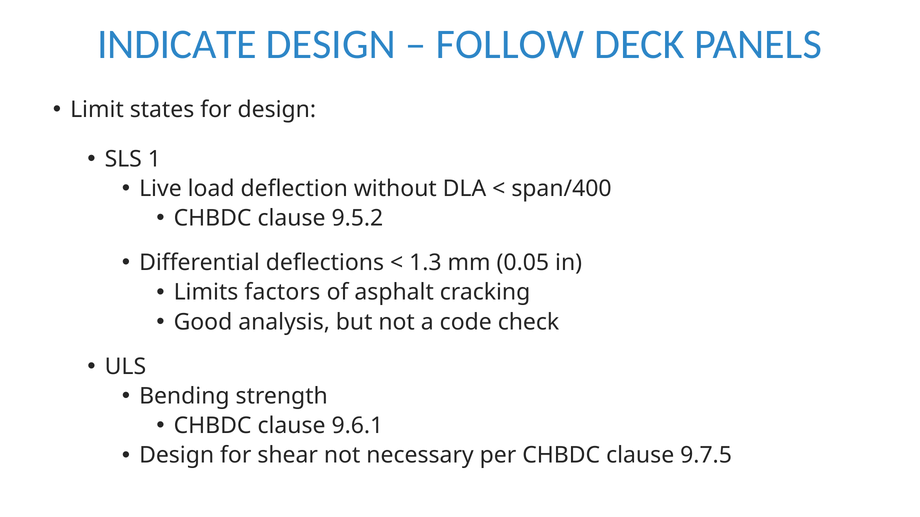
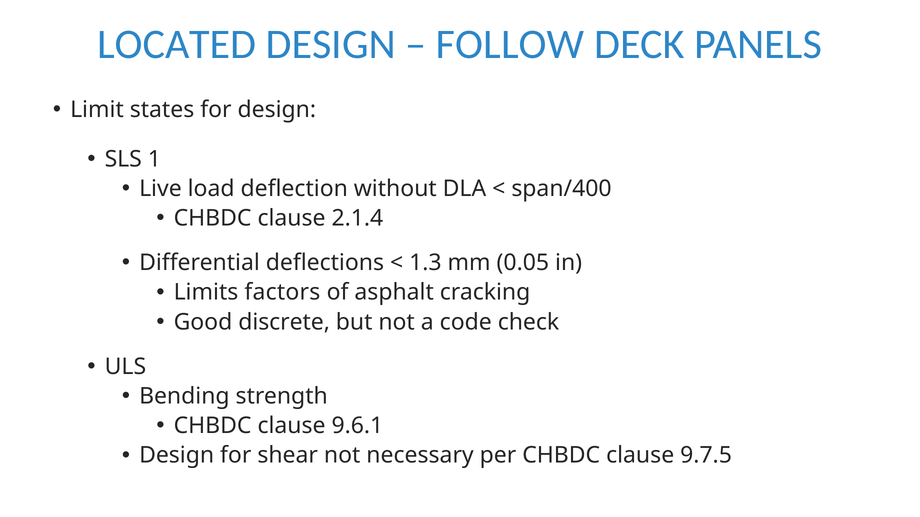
INDICATE: INDICATE -> LOCATED (177, 45)
9.5.2: 9.5.2 -> 2.1.4 (357, 218)
analysis: analysis -> discrete (284, 322)
